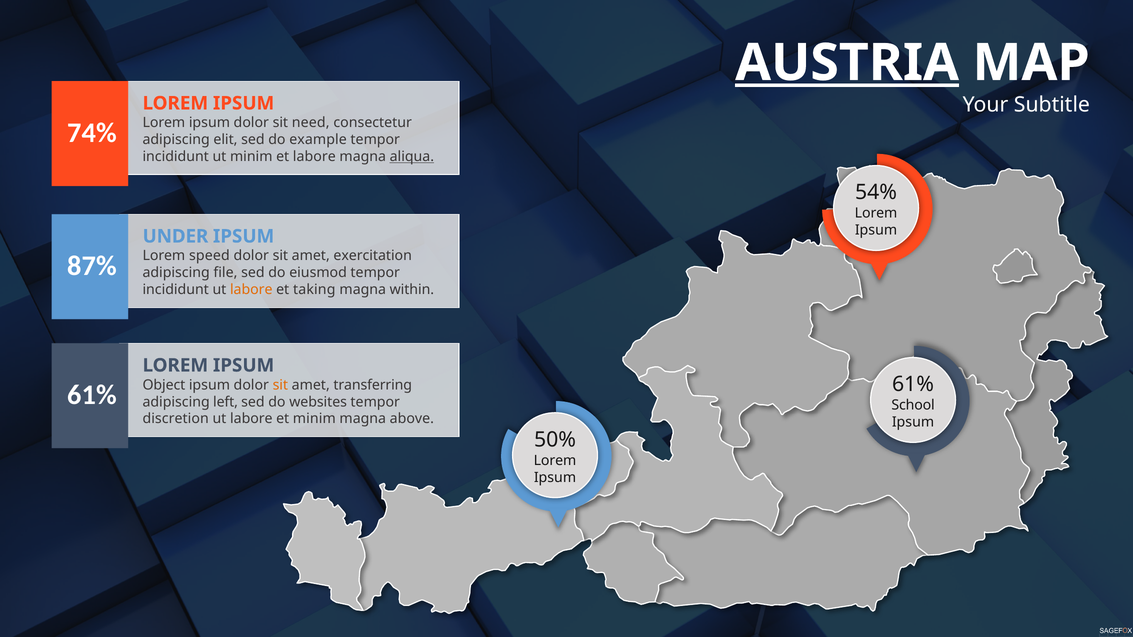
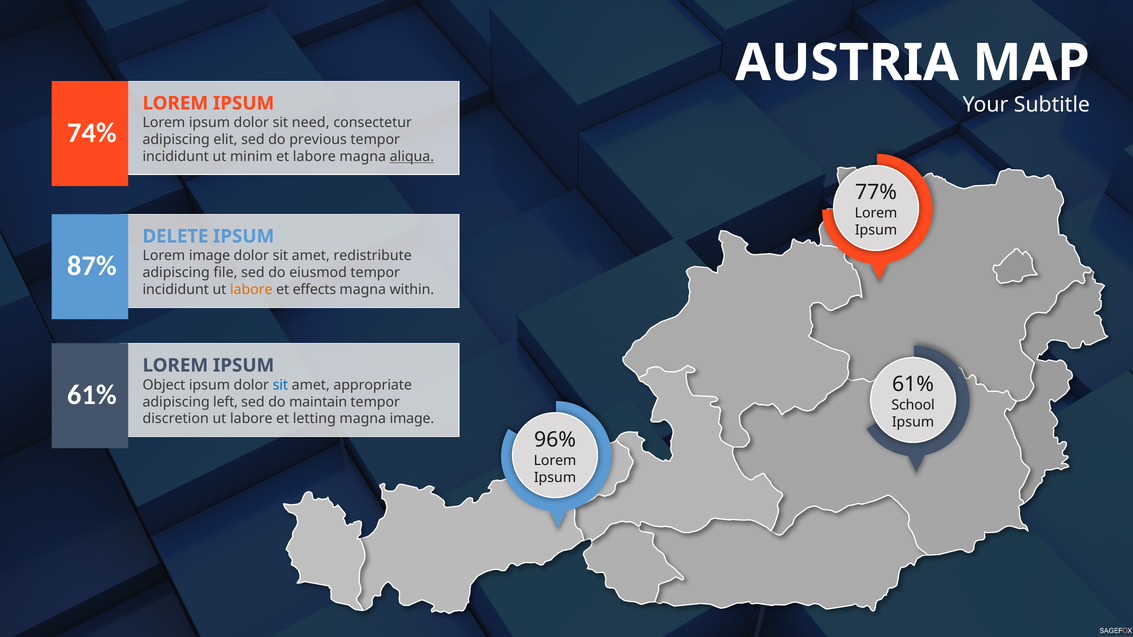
AUSTRIA underline: present -> none (847, 63)
example: example -> previous (318, 140)
54%: 54% -> 77% (876, 193)
UNDER: UNDER -> DELETE (175, 236)
Lorem speed: speed -> image (210, 256)
exercitation: exercitation -> redistribute (373, 256)
taking: taking -> effects (314, 290)
sit colour: orange -> blue (280, 385)
transferring: transferring -> appropriate (373, 385)
websites: websites -> maintain (318, 402)
et minim: minim -> letting (314, 419)
magna above: above -> image (412, 419)
50%: 50% -> 96% (555, 440)
